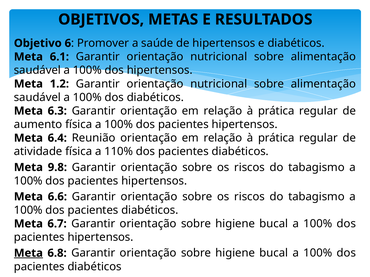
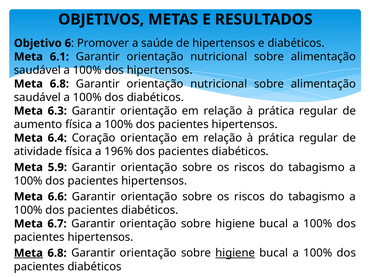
1.2: 1.2 -> 6.8 (59, 84)
Reunião: Reunião -> Coração (94, 138)
110%: 110% -> 196% (119, 152)
9.8: 9.8 -> 5.9 (57, 168)
higiene underline: none -> present (235, 253)
